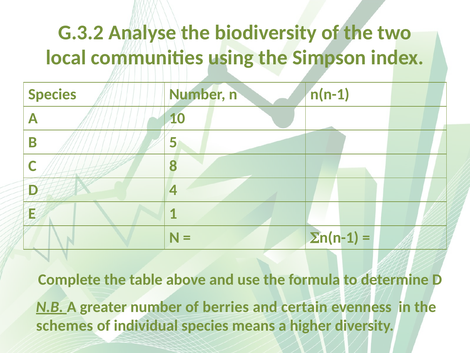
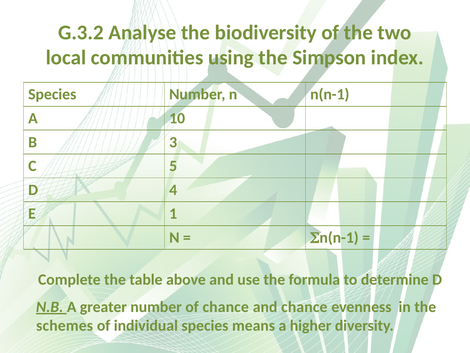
5: 5 -> 3 (173, 142)
8: 8 -> 5 (173, 166)
of berries: berries -> chance (226, 307)
and certain: certain -> chance (304, 307)
